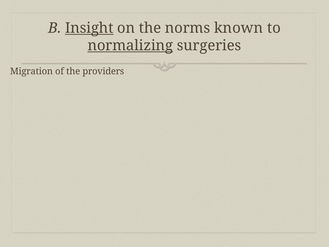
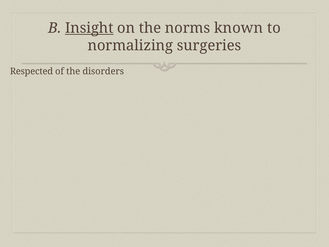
normalizing underline: present -> none (130, 46)
Migration: Migration -> Respected (32, 71)
providers: providers -> disorders (103, 71)
